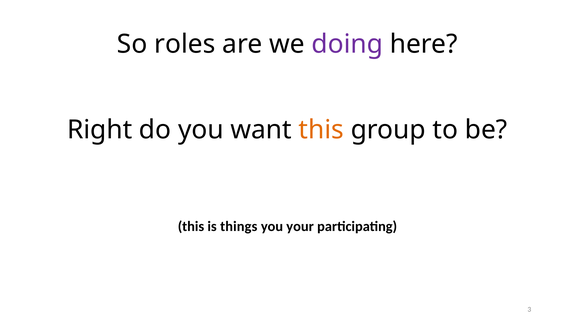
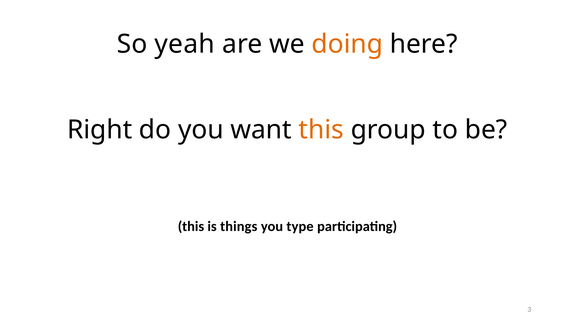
roles: roles -> yeah (185, 44)
doing colour: purple -> orange (347, 44)
your: your -> type (300, 226)
